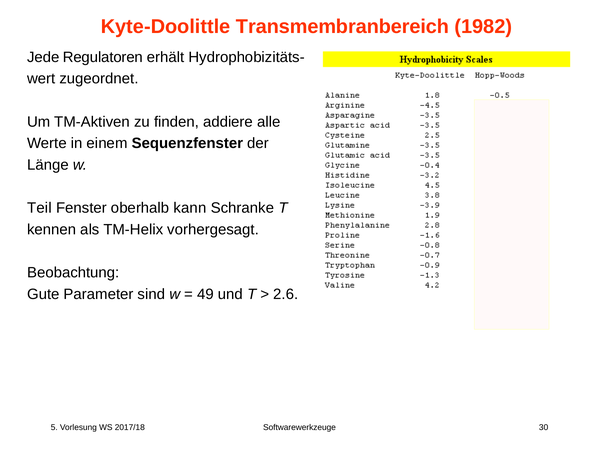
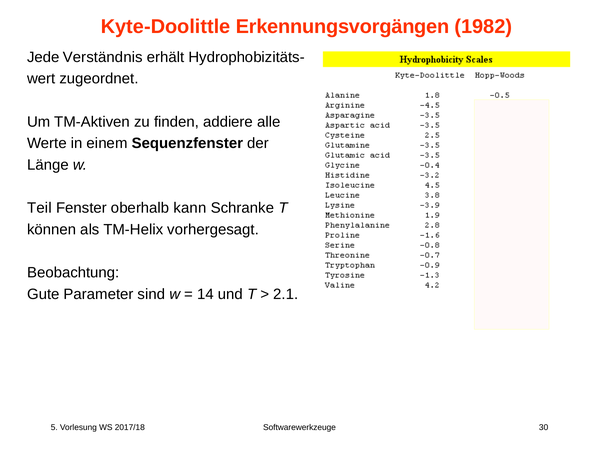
Transmembranbereich: Transmembranbereich -> Erkennungsvorgängen (343, 27)
Regulatoren: Regulatoren -> Verständnis (103, 57)
kennen: kennen -> können (52, 230)
49: 49 -> 14 (205, 294)
2.6: 2.6 -> 2.1 (286, 294)
